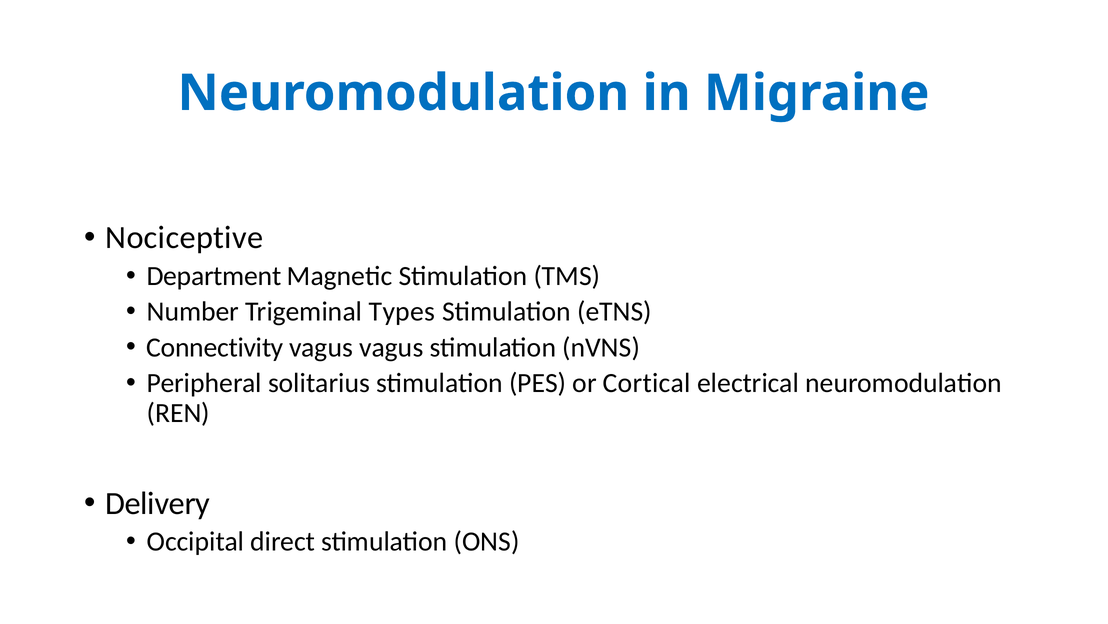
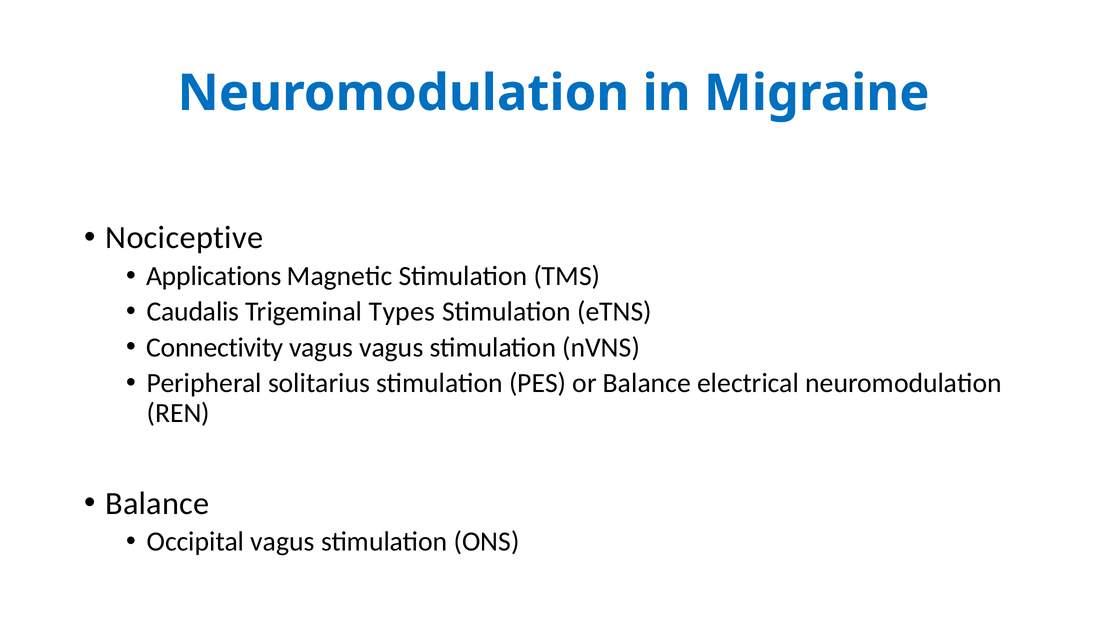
Department: Department -> Applications (214, 276)
Number: Number -> Caudalis (193, 311)
or Cortical: Cortical -> Balance (647, 383)
Delivery: Delivery -> Balance (157, 503)
Occipital direct: direct -> vagus (283, 541)
